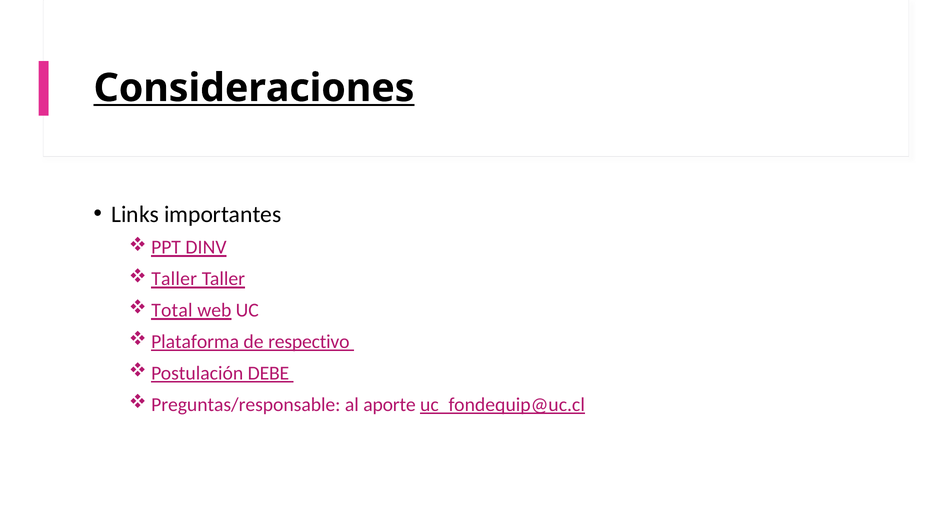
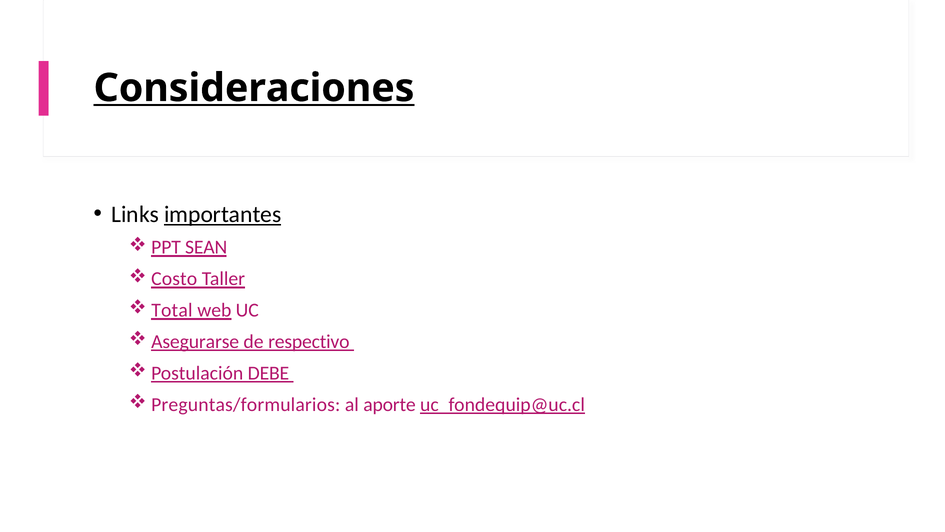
importantes underline: none -> present (223, 214)
DINV: DINV -> SEAN (206, 247)
Taller: Taller -> Costo (174, 279)
Plataforma: Plataforma -> Asegurarse (195, 342)
Preguntas/responsable: Preguntas/responsable -> Preguntas/formularios (246, 404)
